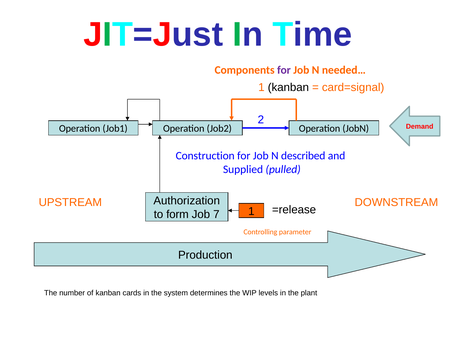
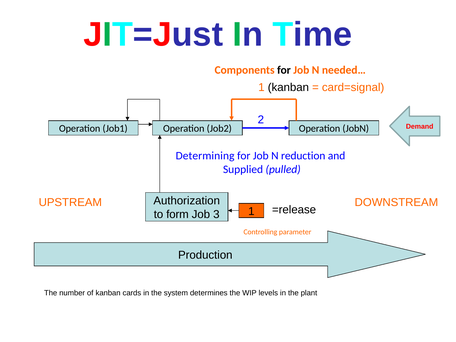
for colour: purple -> black (284, 70)
Construction: Construction -> Determining (205, 156)
described: described -> reduction (303, 156)
7: 7 -> 3 (216, 215)
